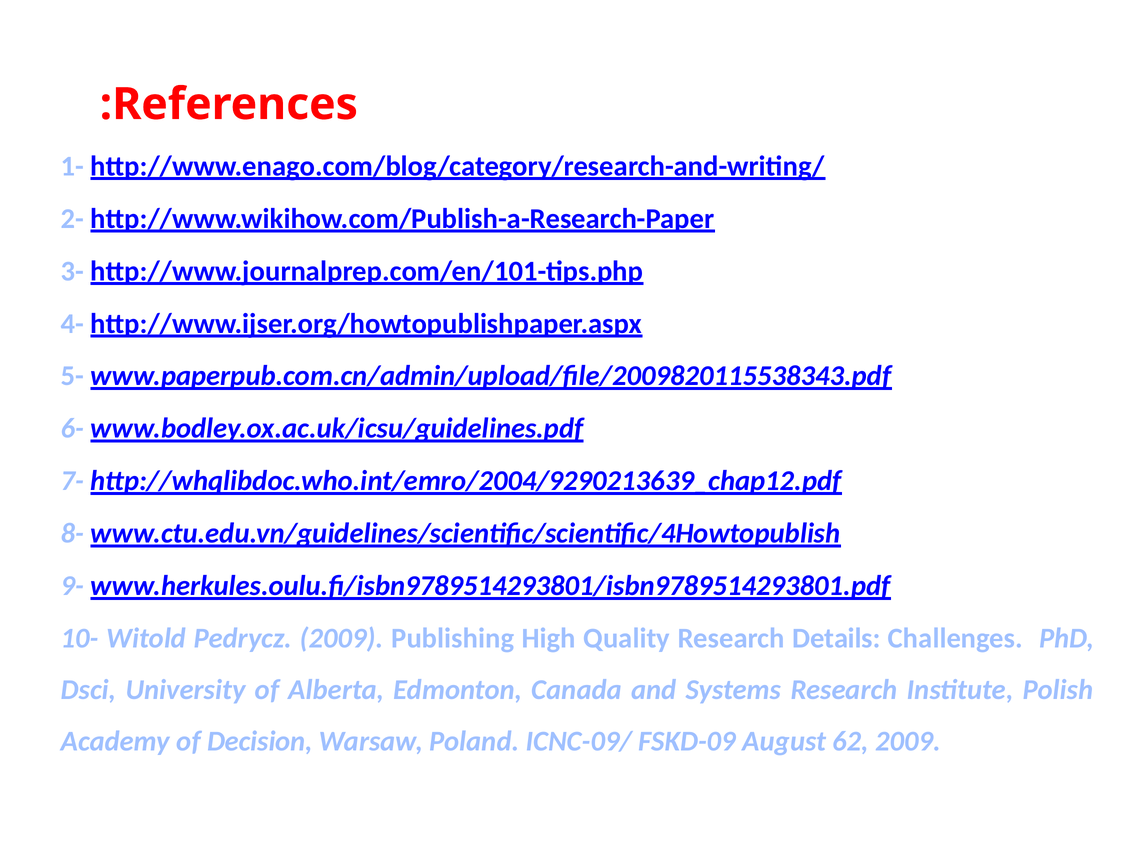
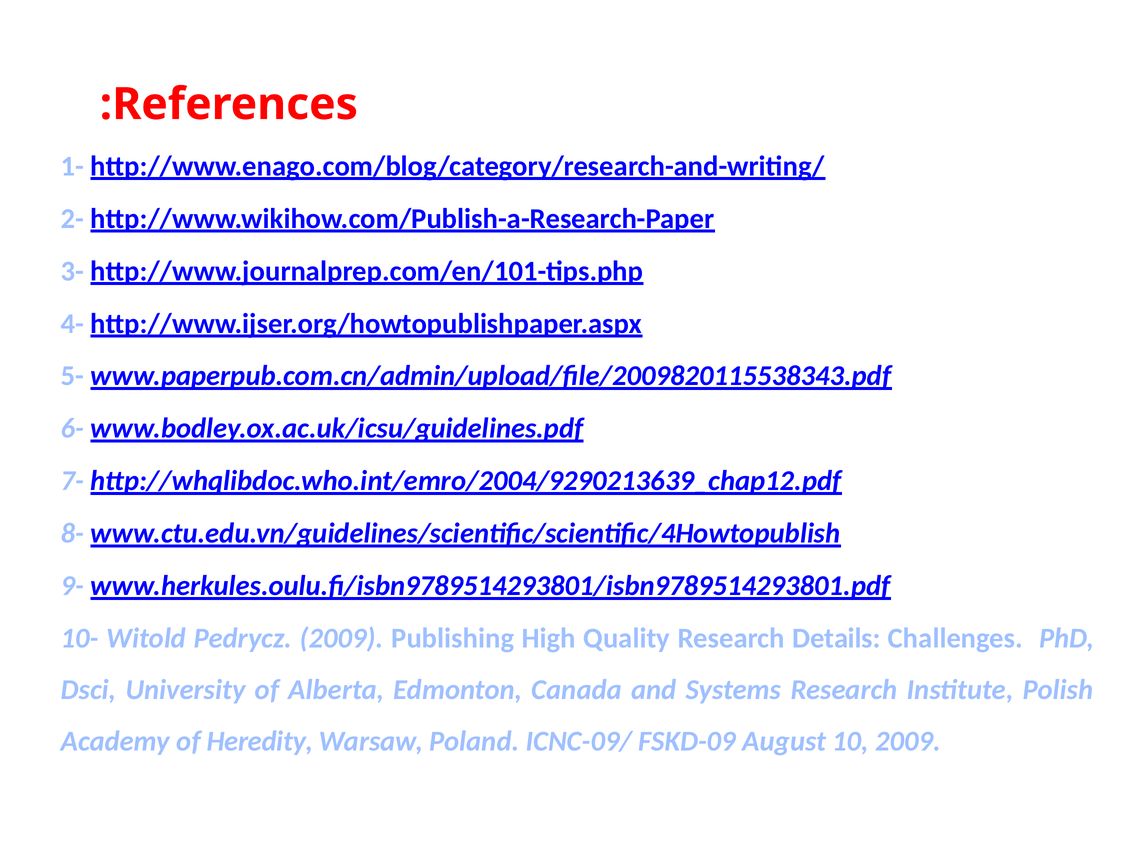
Decision: Decision -> Heredity (260, 741)
62: 62 -> 10 (851, 741)
